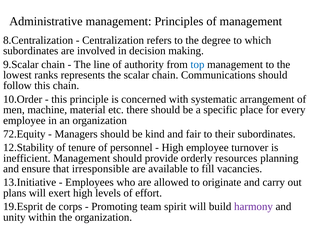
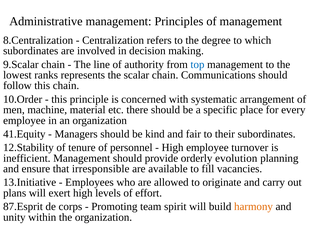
72.Equity: 72.Equity -> 41.Equity (24, 134)
resources: resources -> evolution (236, 158)
19.Esprit: 19.Esprit -> 87.Esprit (23, 207)
harmony colour: purple -> orange (253, 207)
